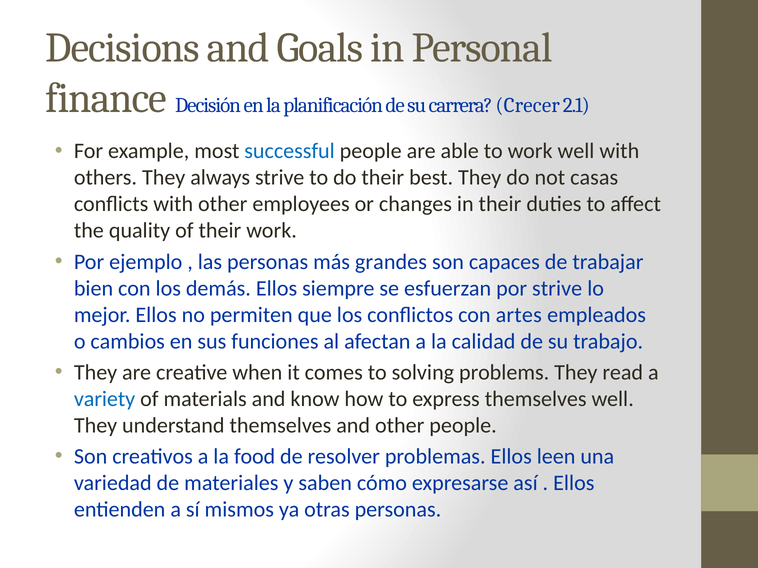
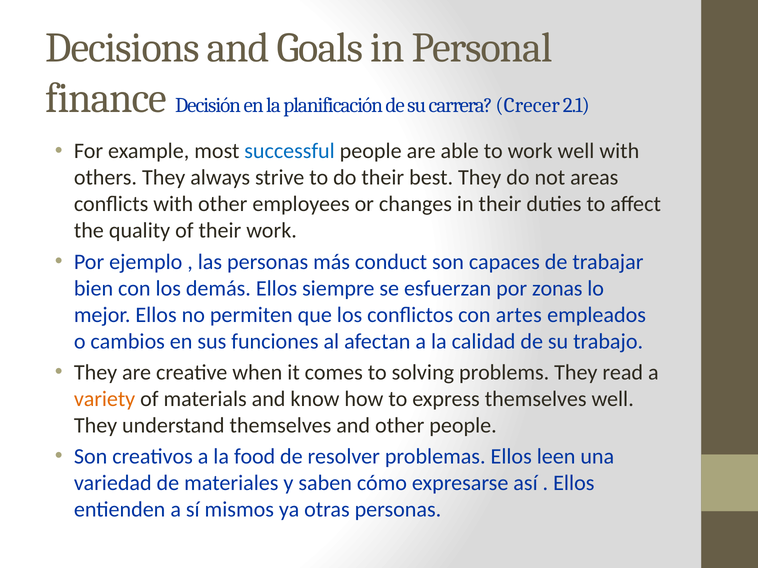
casas: casas -> areas (594, 178)
grandes: grandes -> conduct (391, 262)
por strive: strive -> zonas (557, 289)
variety colour: blue -> orange (105, 399)
